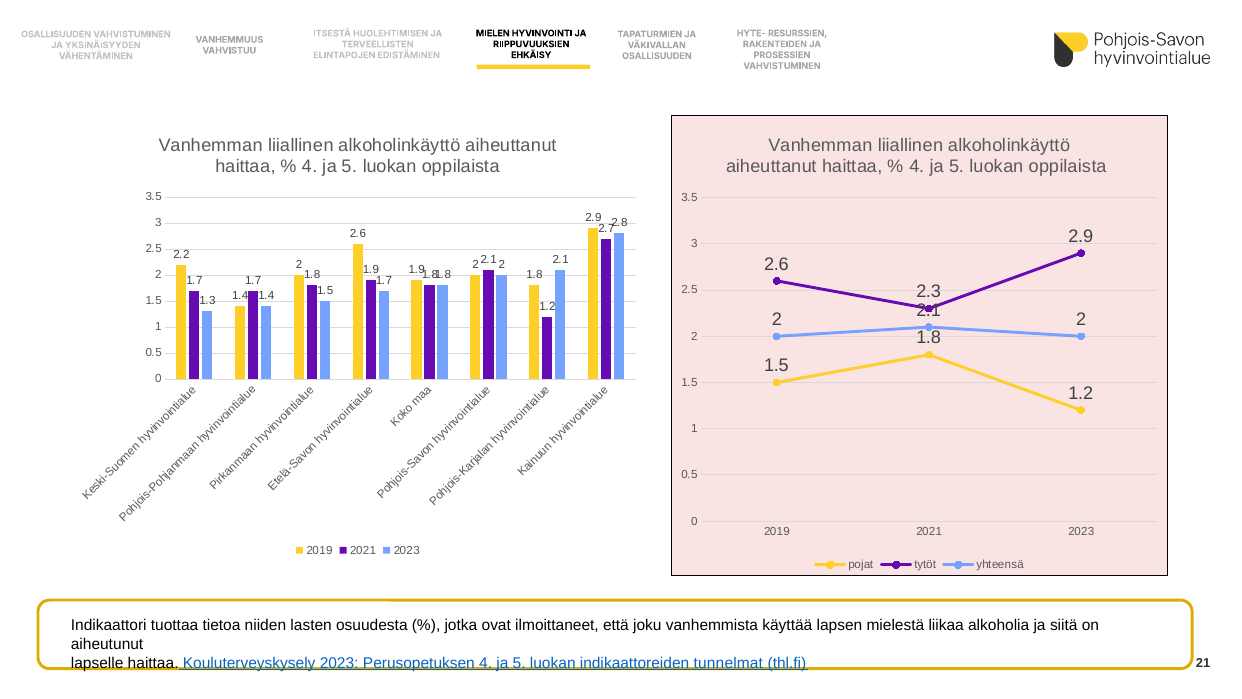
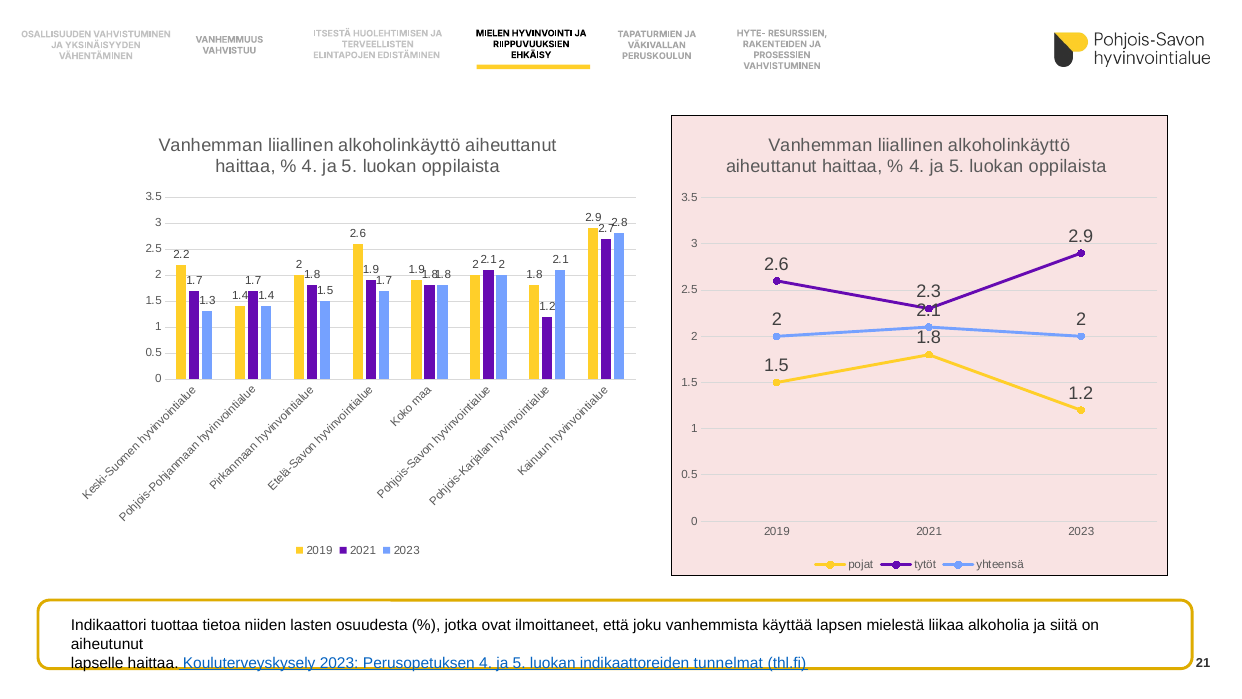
OSALLISUUDEN: OSALLISUUDEN -> PERUSKOULUN (657, 56)
